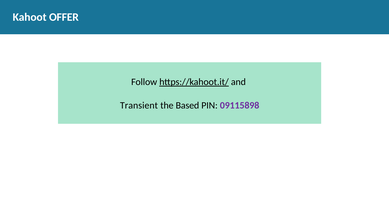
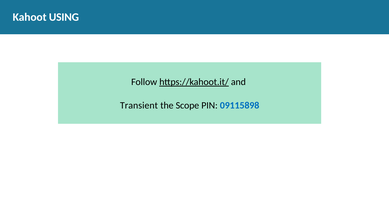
OFFER: OFFER -> USING (64, 17)
Based: Based -> Scope (187, 105)
09115898 colour: purple -> blue (240, 105)
